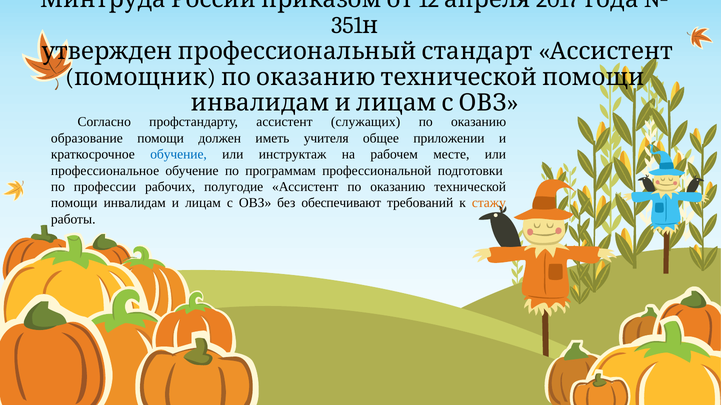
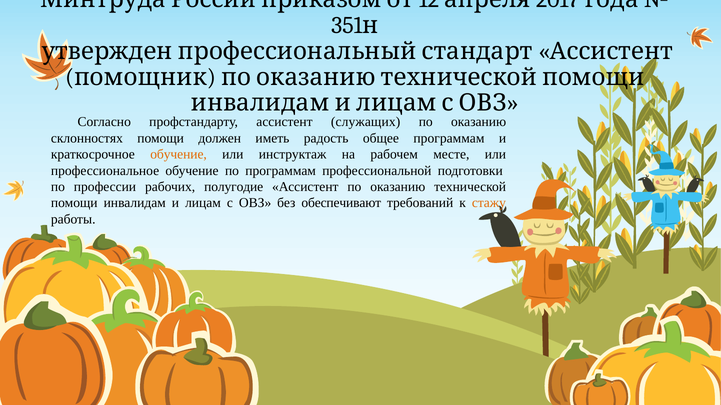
образование: образование -> склонностях (87, 138)
учителя: учителя -> радость (326, 138)
общее приложении: приложении -> программам (449, 138)
обучение colour: blue -> orange (179, 155)
